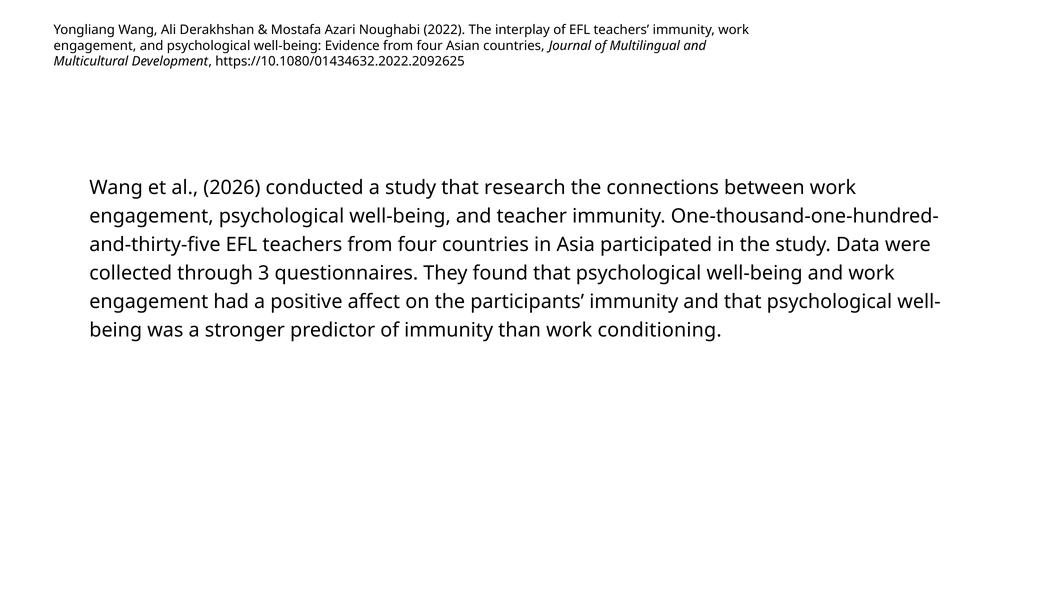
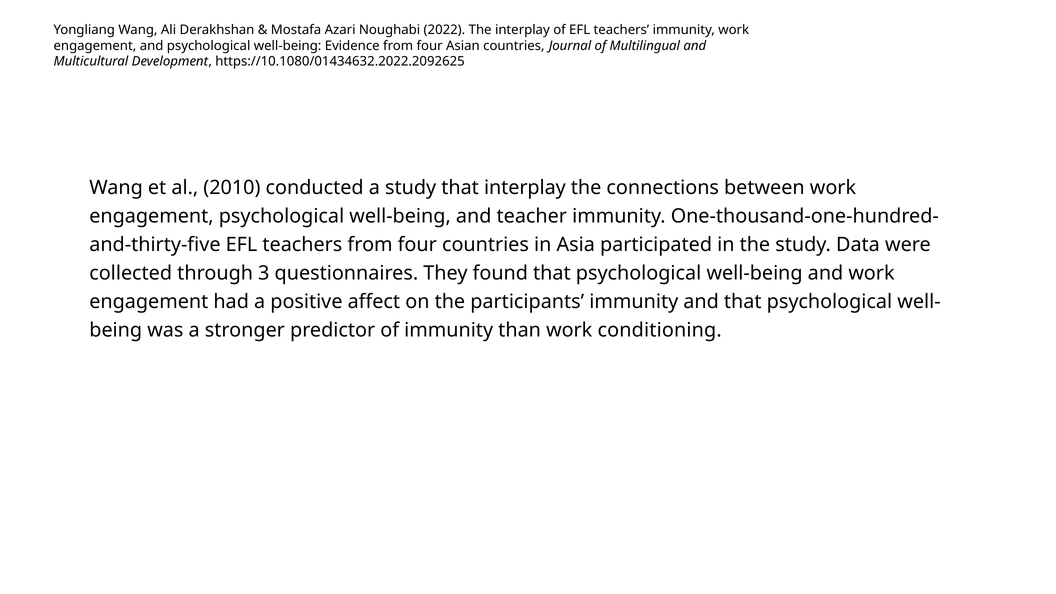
2026: 2026 -> 2010 (232, 188)
that research: research -> interplay (525, 188)
